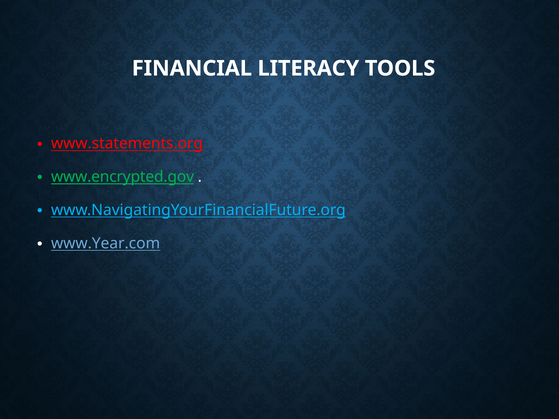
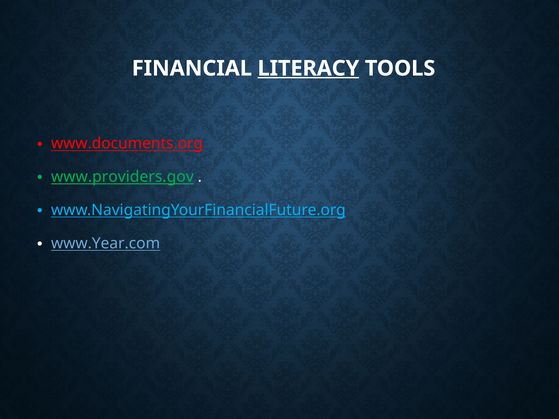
LITERACY underline: none -> present (308, 68)
www.statements.org: www.statements.org -> www.documents.org (127, 144)
www.encrypted.gov: www.encrypted.gov -> www.providers.gov (122, 177)
